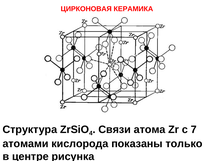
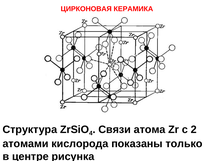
7: 7 -> 2 (194, 129)
